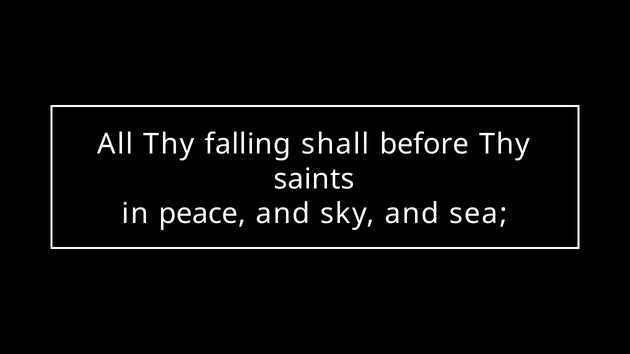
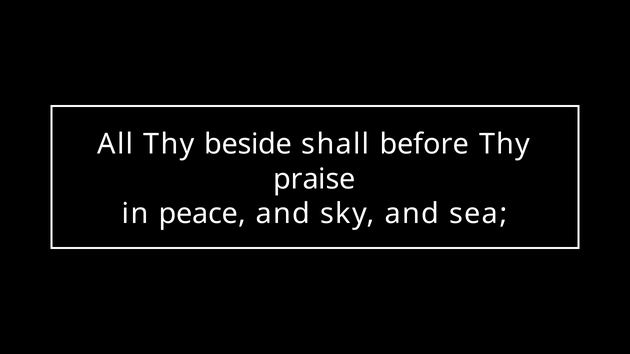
falling: falling -> beside (248, 145)
saints: saints -> praise (314, 179)
